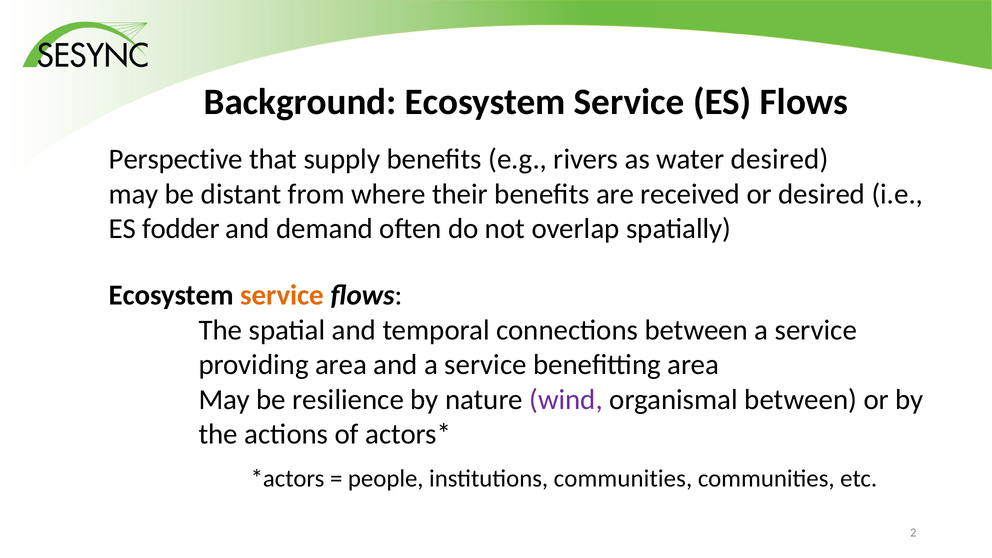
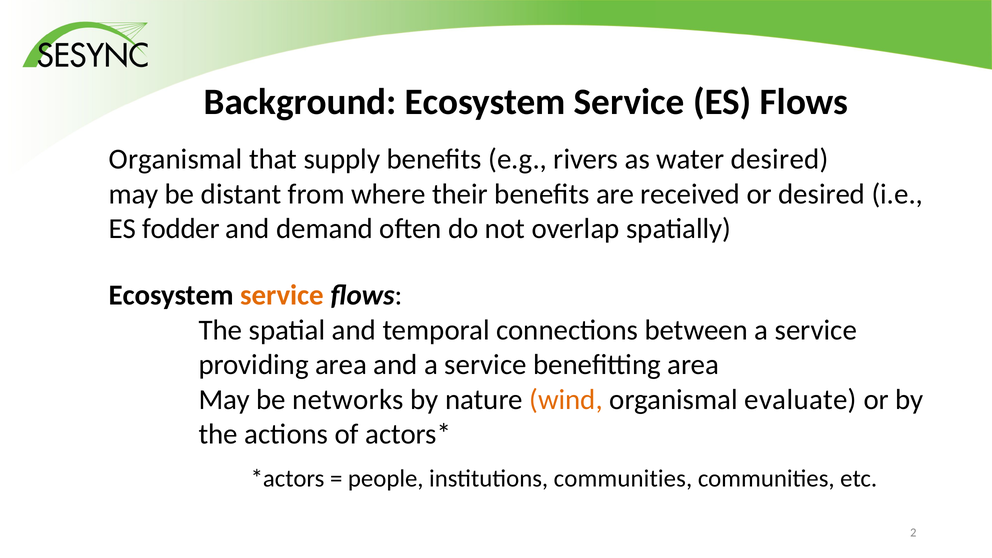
Perspective: Perspective -> Organismal (176, 159)
resilience: resilience -> networks (348, 399)
wind colour: purple -> orange (566, 399)
organismal between: between -> evaluate (801, 399)
